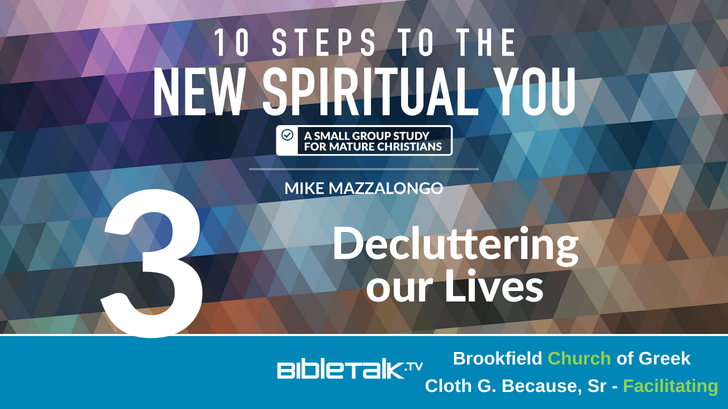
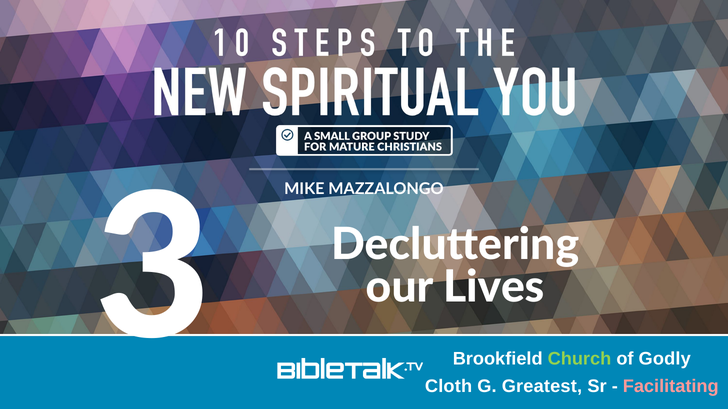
Greek: Greek -> Godly (665, 359)
Because: Because -> Greatest (542, 387)
Facilitating colour: light green -> pink (671, 387)
